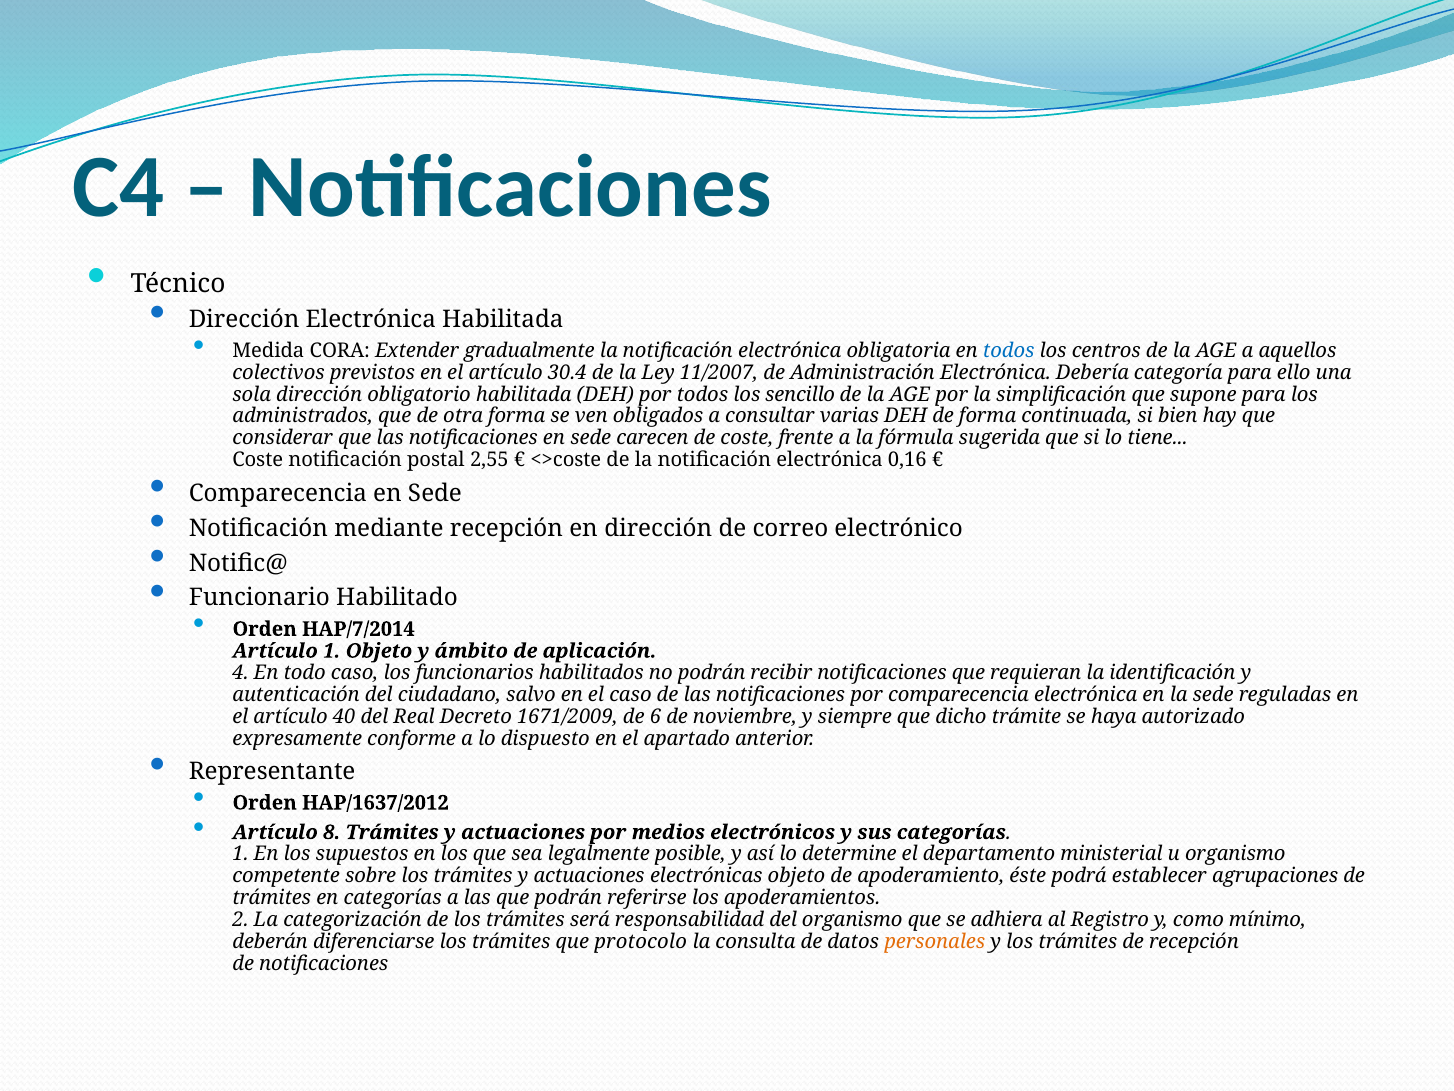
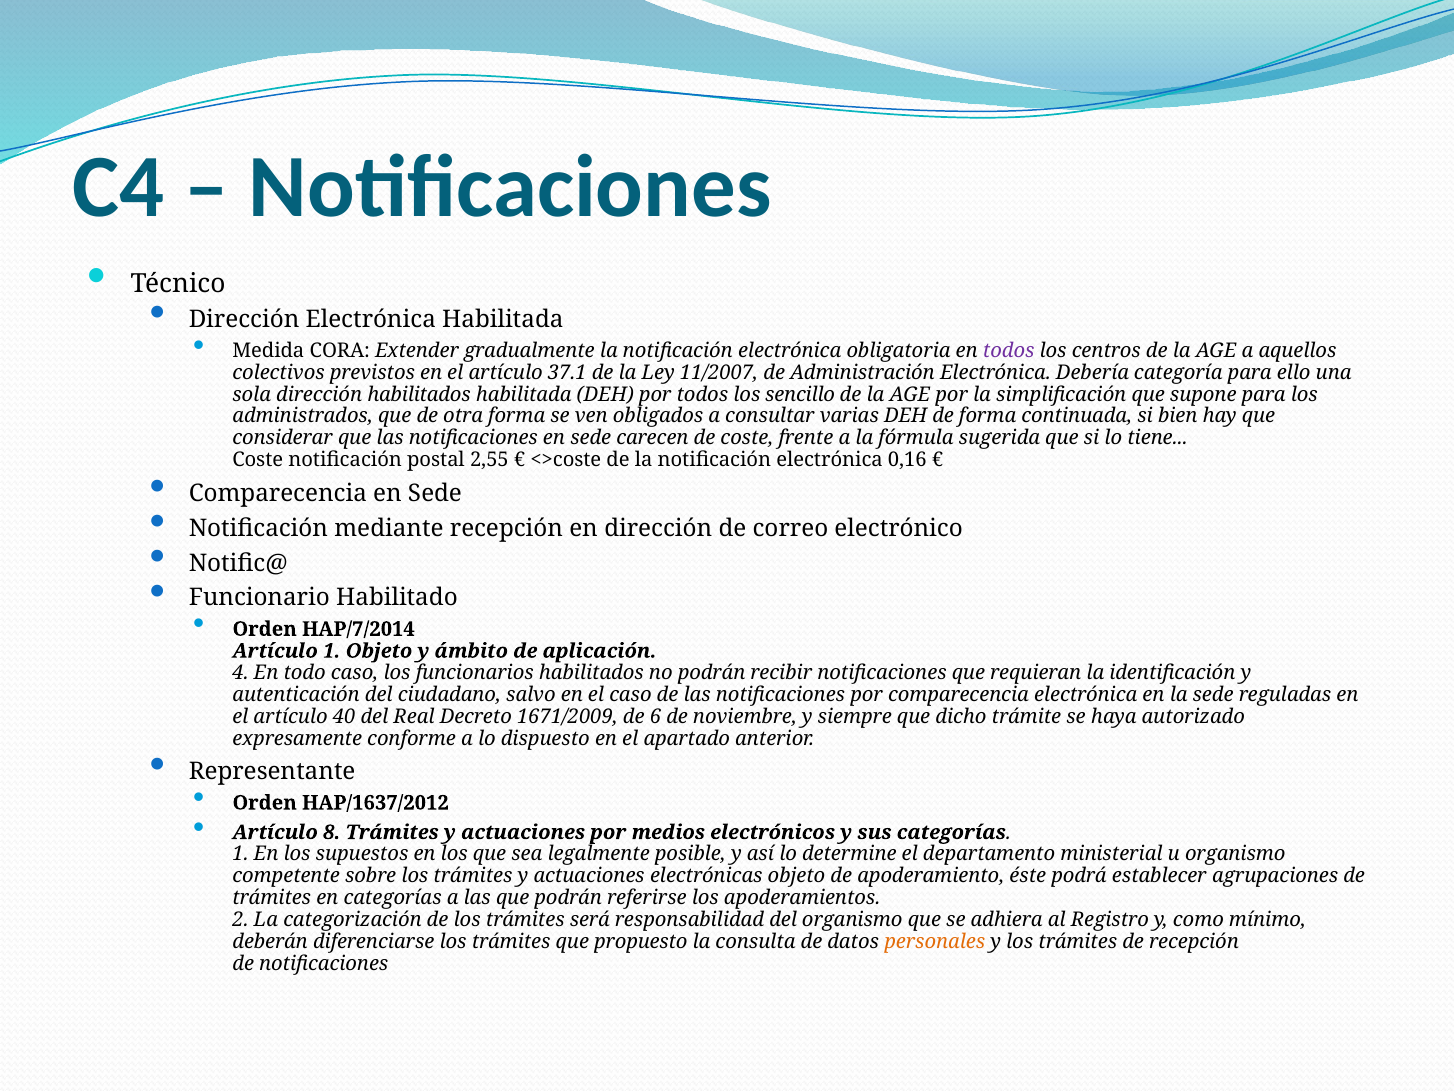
todos colour: blue -> purple (1009, 351)
30.4: 30.4 -> 37.1 (567, 372)
dirección obligatorio: obligatorio -> habilitados (419, 394)
protocolo: protocolo -> propuesto (641, 941)
